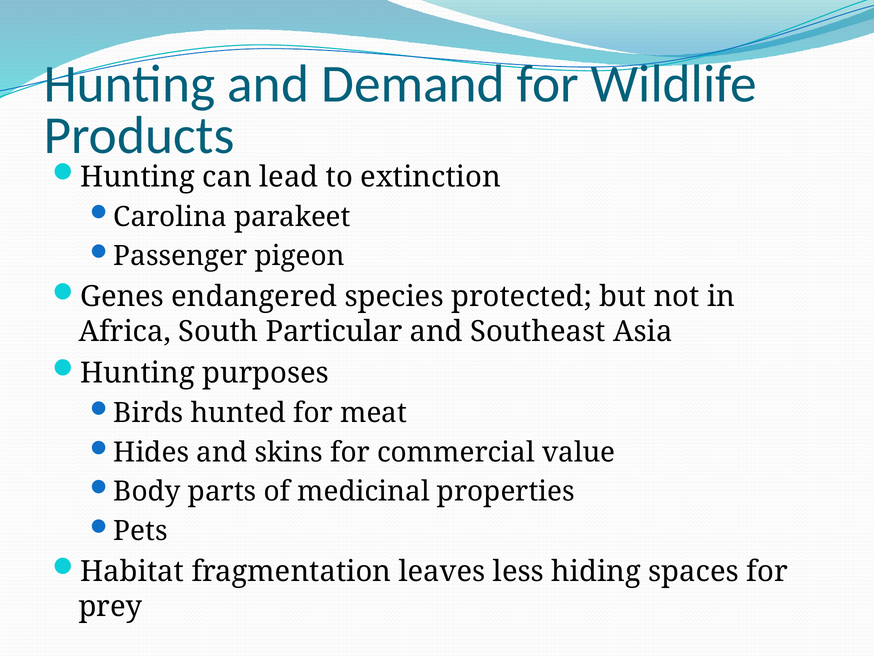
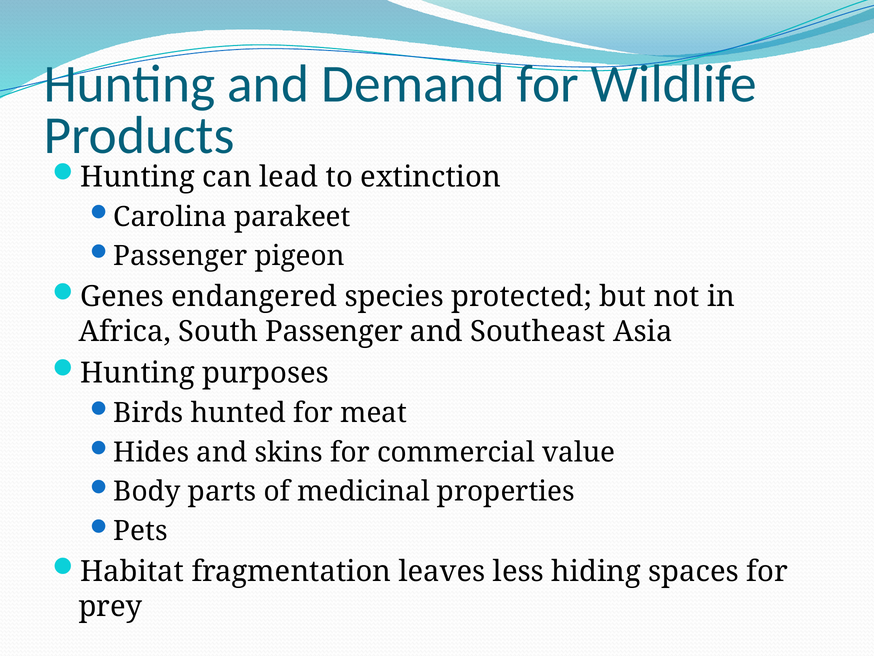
South Particular: Particular -> Passenger (334, 332)
